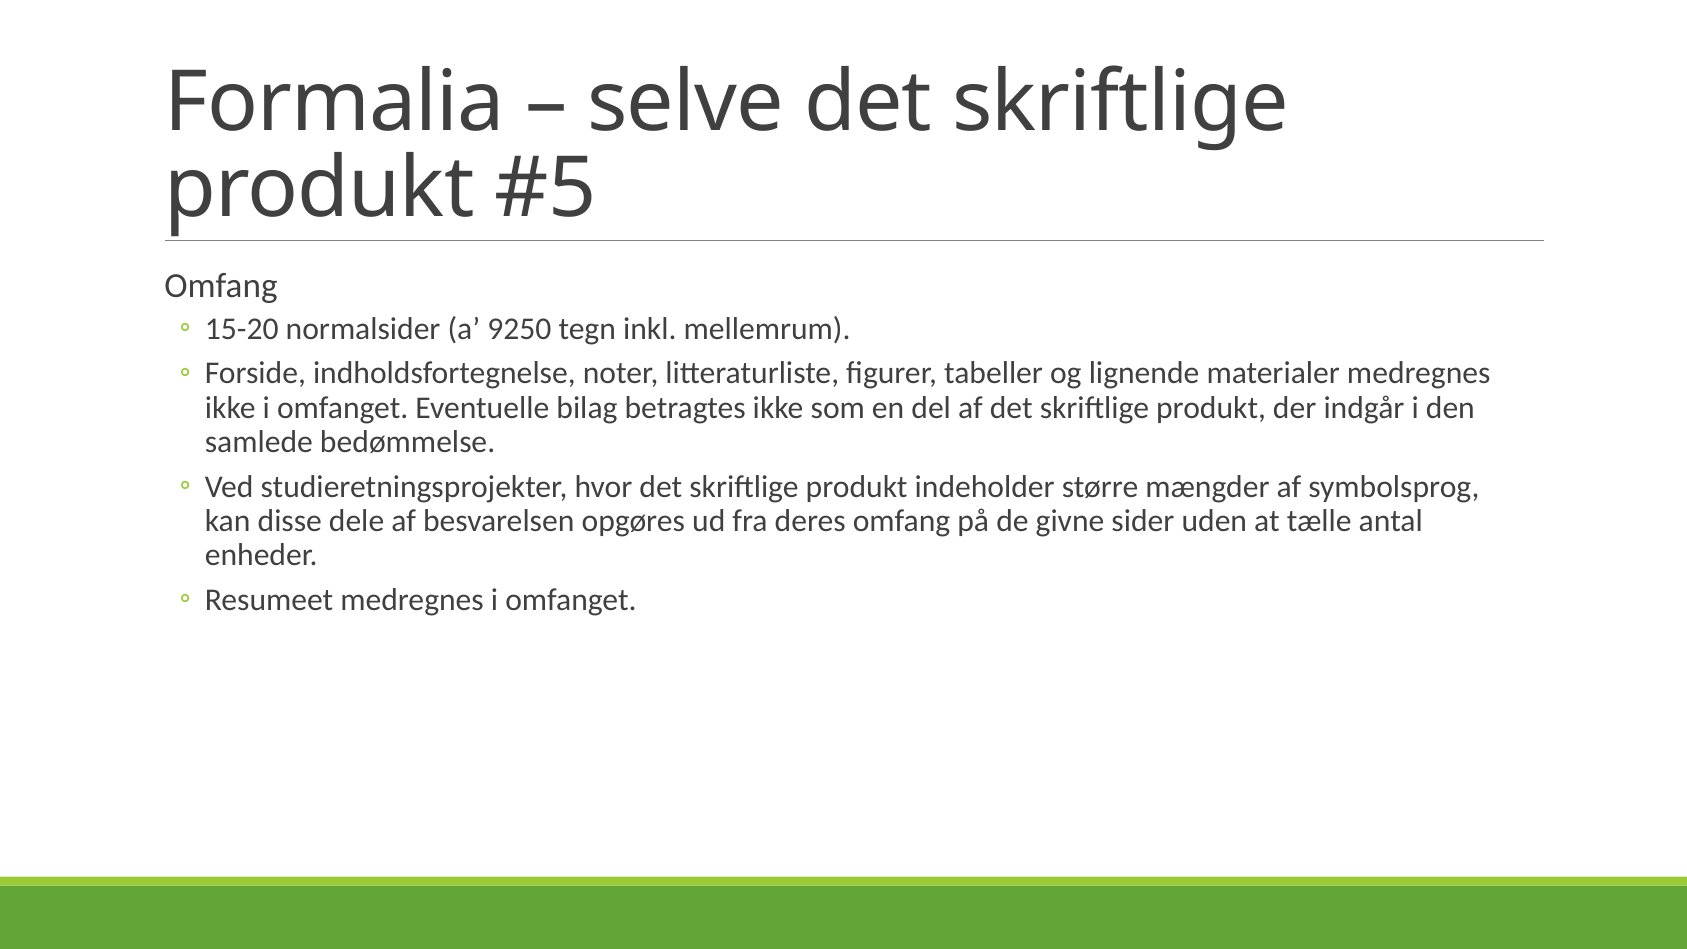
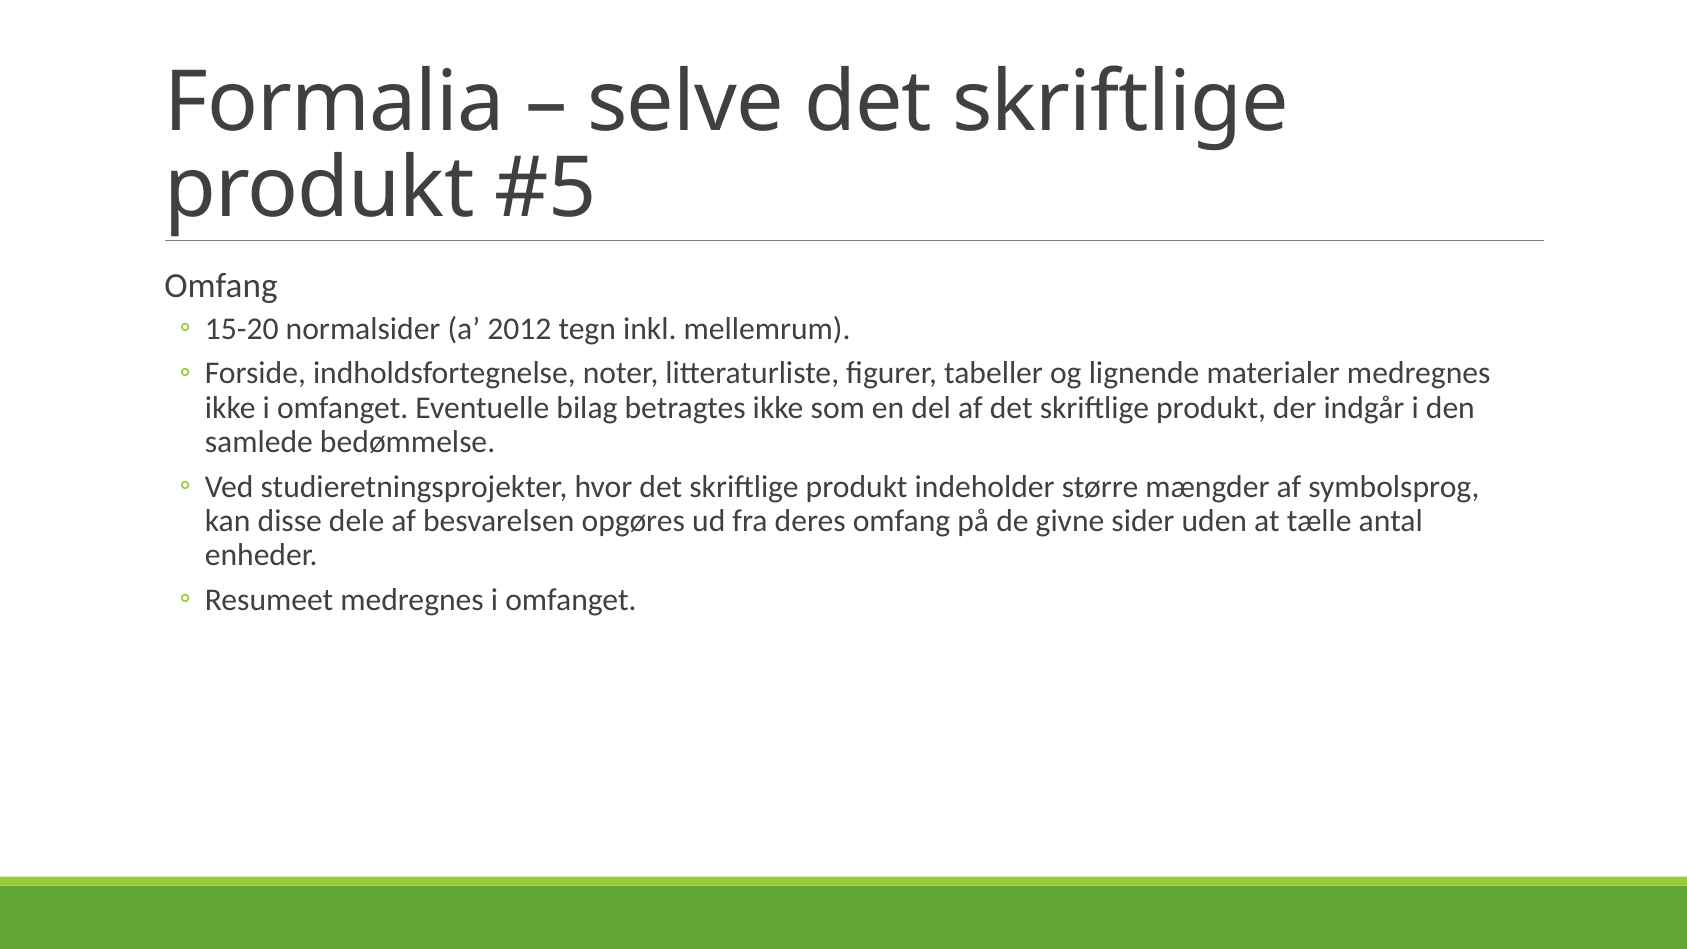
9250: 9250 -> 2012 (519, 329)
